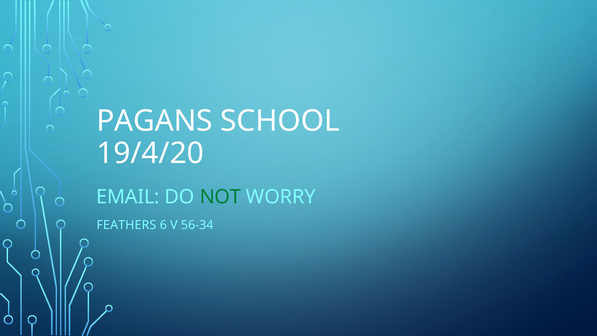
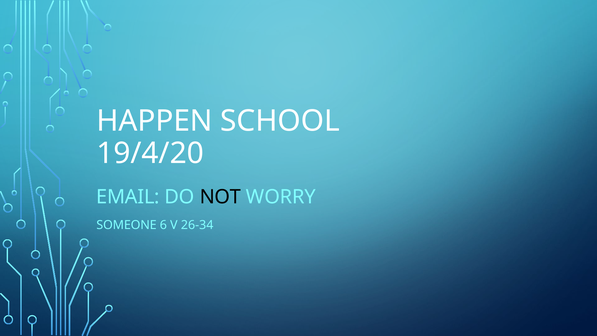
PAGANS: PAGANS -> HAPPEN (154, 121)
NOT colour: green -> black (220, 197)
FEATHERS: FEATHERS -> SOMEONE (127, 225)
56-34: 56-34 -> 26-34 (197, 225)
